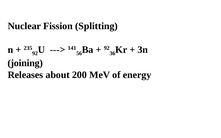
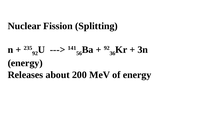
joining: joining -> energy (25, 63)
